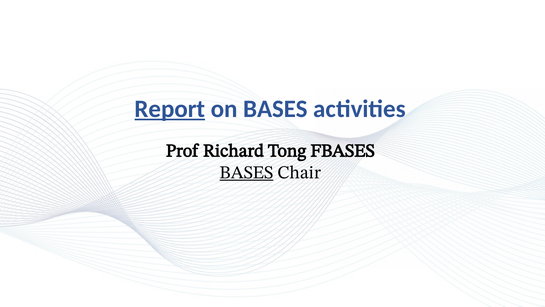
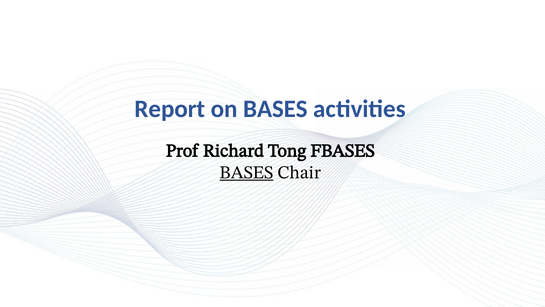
Report underline: present -> none (170, 109)
